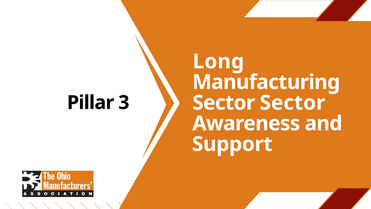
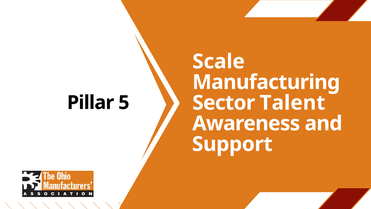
Long: Long -> Scale (219, 61)
3: 3 -> 5 (124, 102)
Sector Sector: Sector -> Talent (292, 103)
